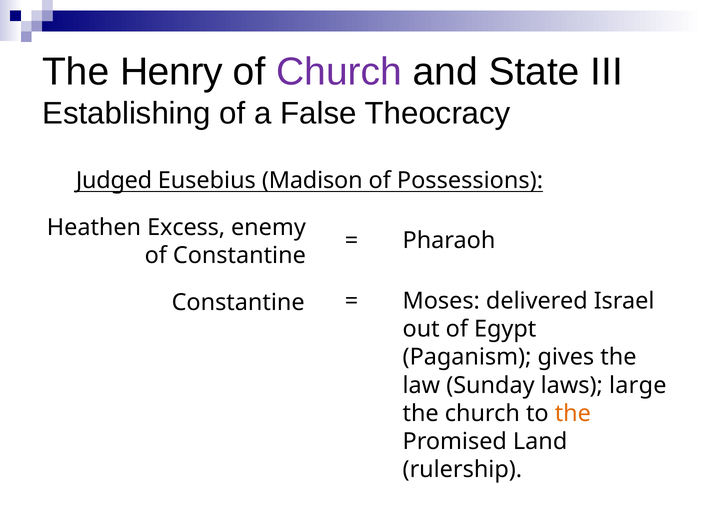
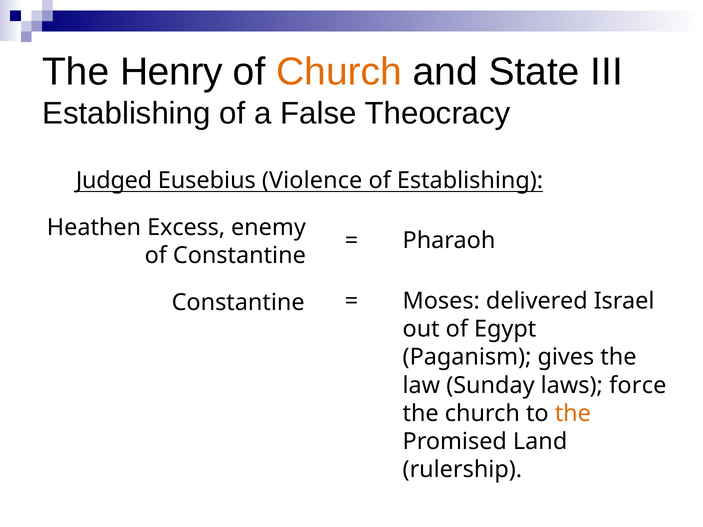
Church colour: purple -> orange (339, 72)
Madison: Madison -> Violence (312, 181)
of Possessions: Possessions -> Establishing (470, 181)
large: large -> force (638, 386)
